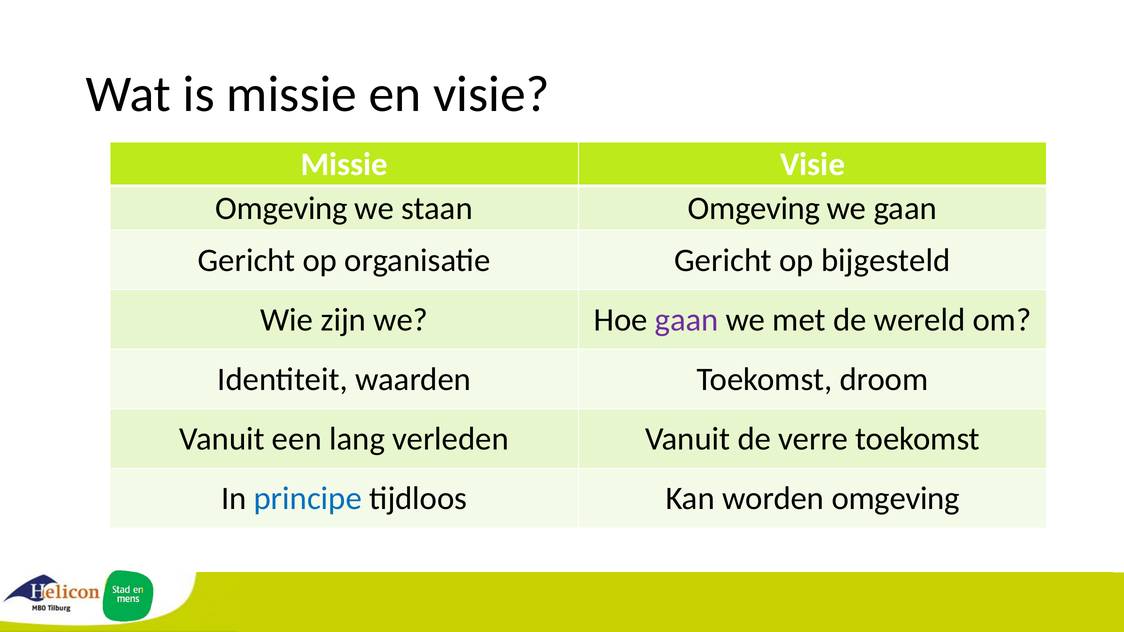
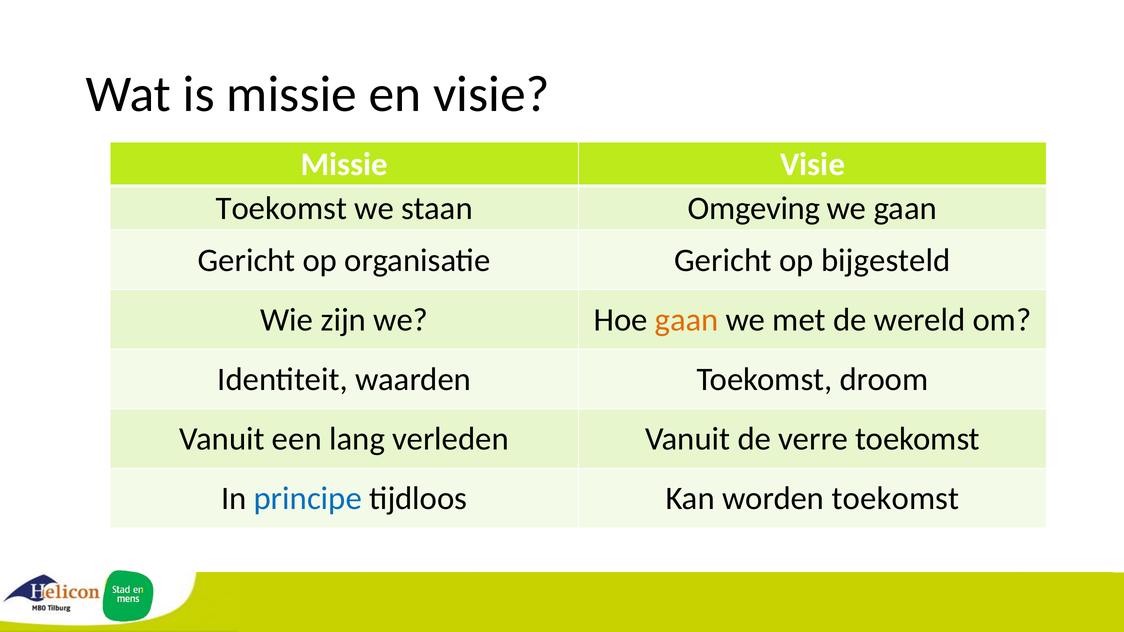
Omgeving: Omgeving -> Toekomst (281, 209)
gaan colour: purple -> orange (687, 320)
worden omgeving: omgeving -> toekomst (895, 499)
